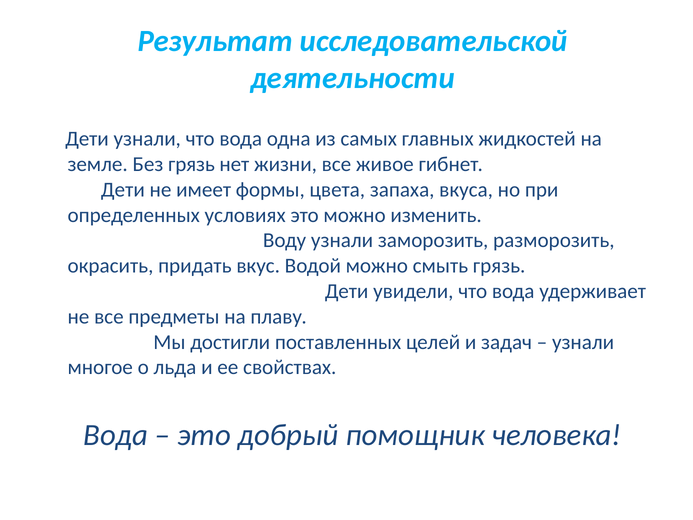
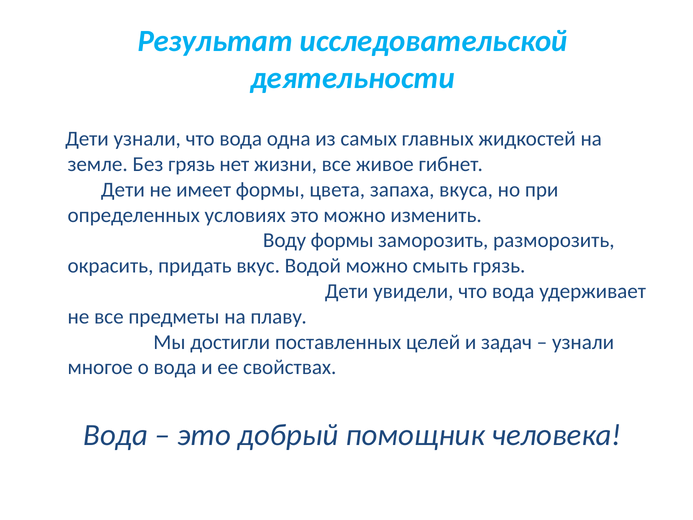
Воду узнали: узнали -> формы (342, 240)
о льда: льда -> вода (175, 367)
